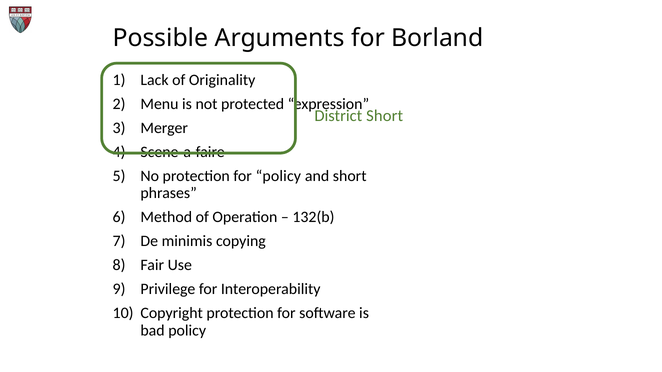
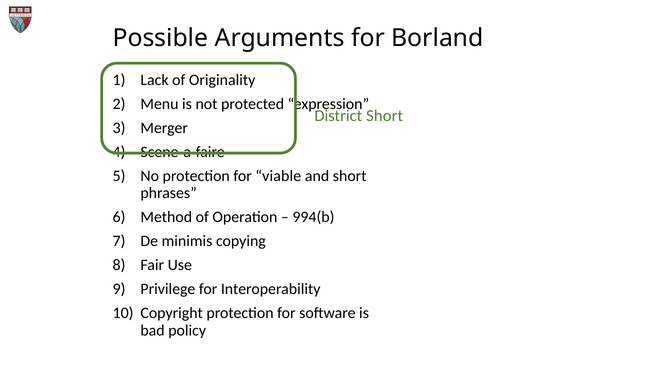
for policy: policy -> viable (278, 176)
132(b: 132(b -> 994(b (313, 217)
